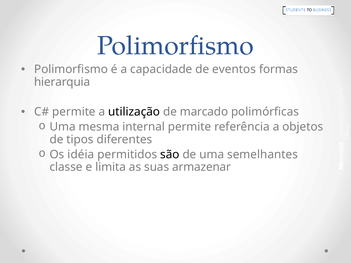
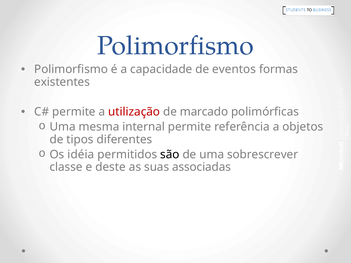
hierarquia: hierarquia -> existentes (62, 82)
utilização colour: black -> red (134, 112)
semelhantes: semelhantes -> sobrescrever (263, 155)
limita: limita -> deste (111, 167)
armazenar: armazenar -> associadas (202, 167)
